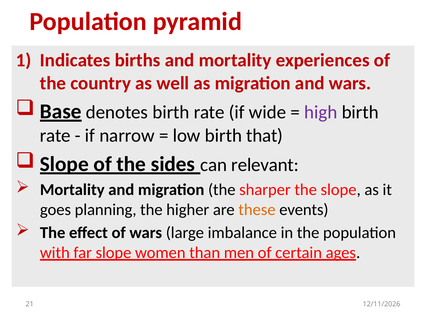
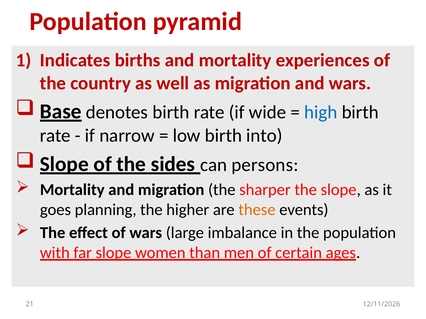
high colour: purple -> blue (321, 113)
that: that -> into (264, 136)
relevant: relevant -> persons (265, 165)
